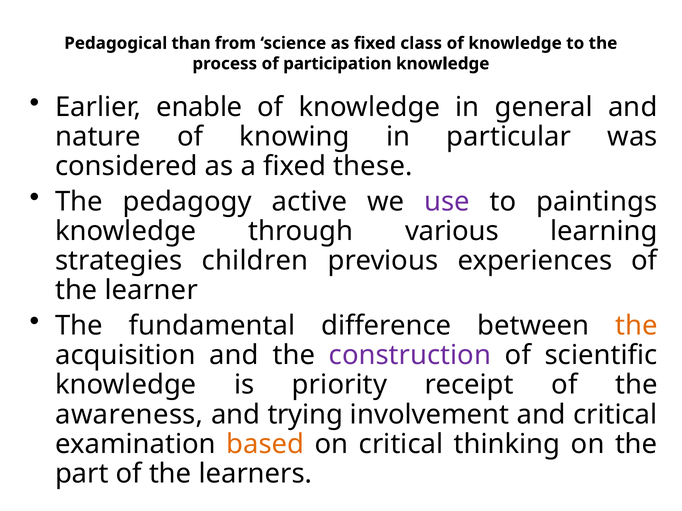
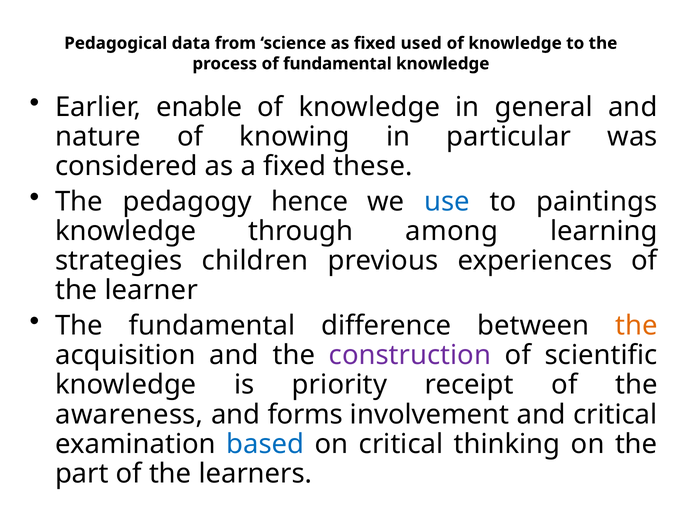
than: than -> data (191, 43)
class: class -> used (421, 43)
of participation: participation -> fundamental (337, 64)
active: active -> hence (310, 202)
use colour: purple -> blue (447, 202)
various: various -> among (452, 231)
trying: trying -> forms (305, 415)
based colour: orange -> blue (265, 445)
